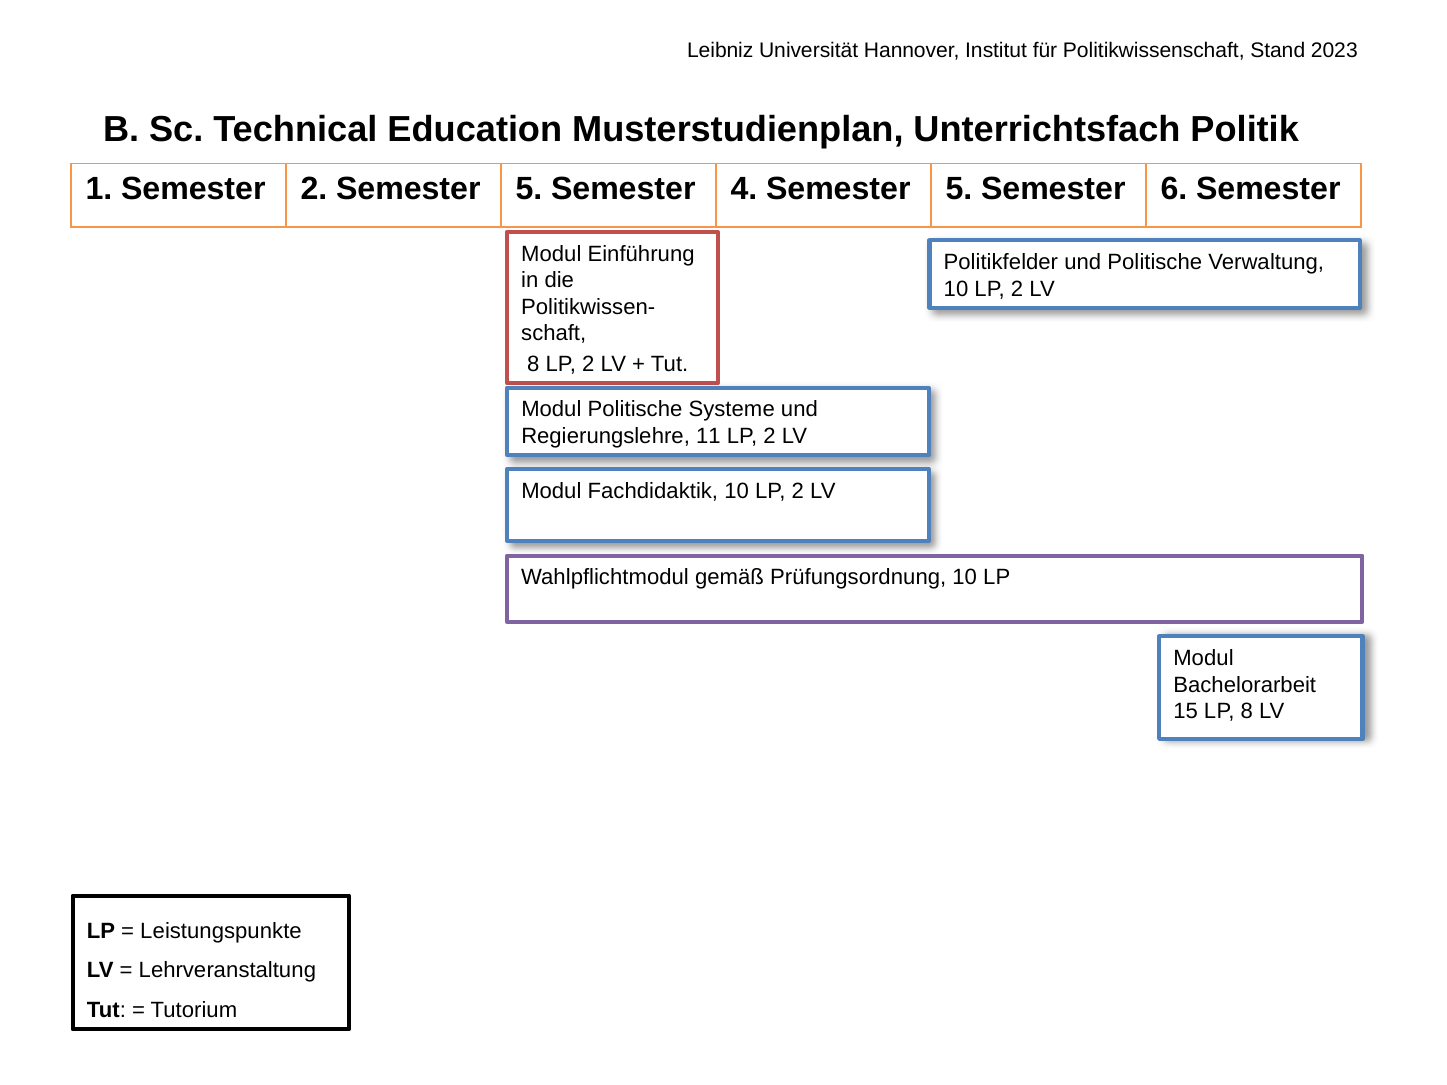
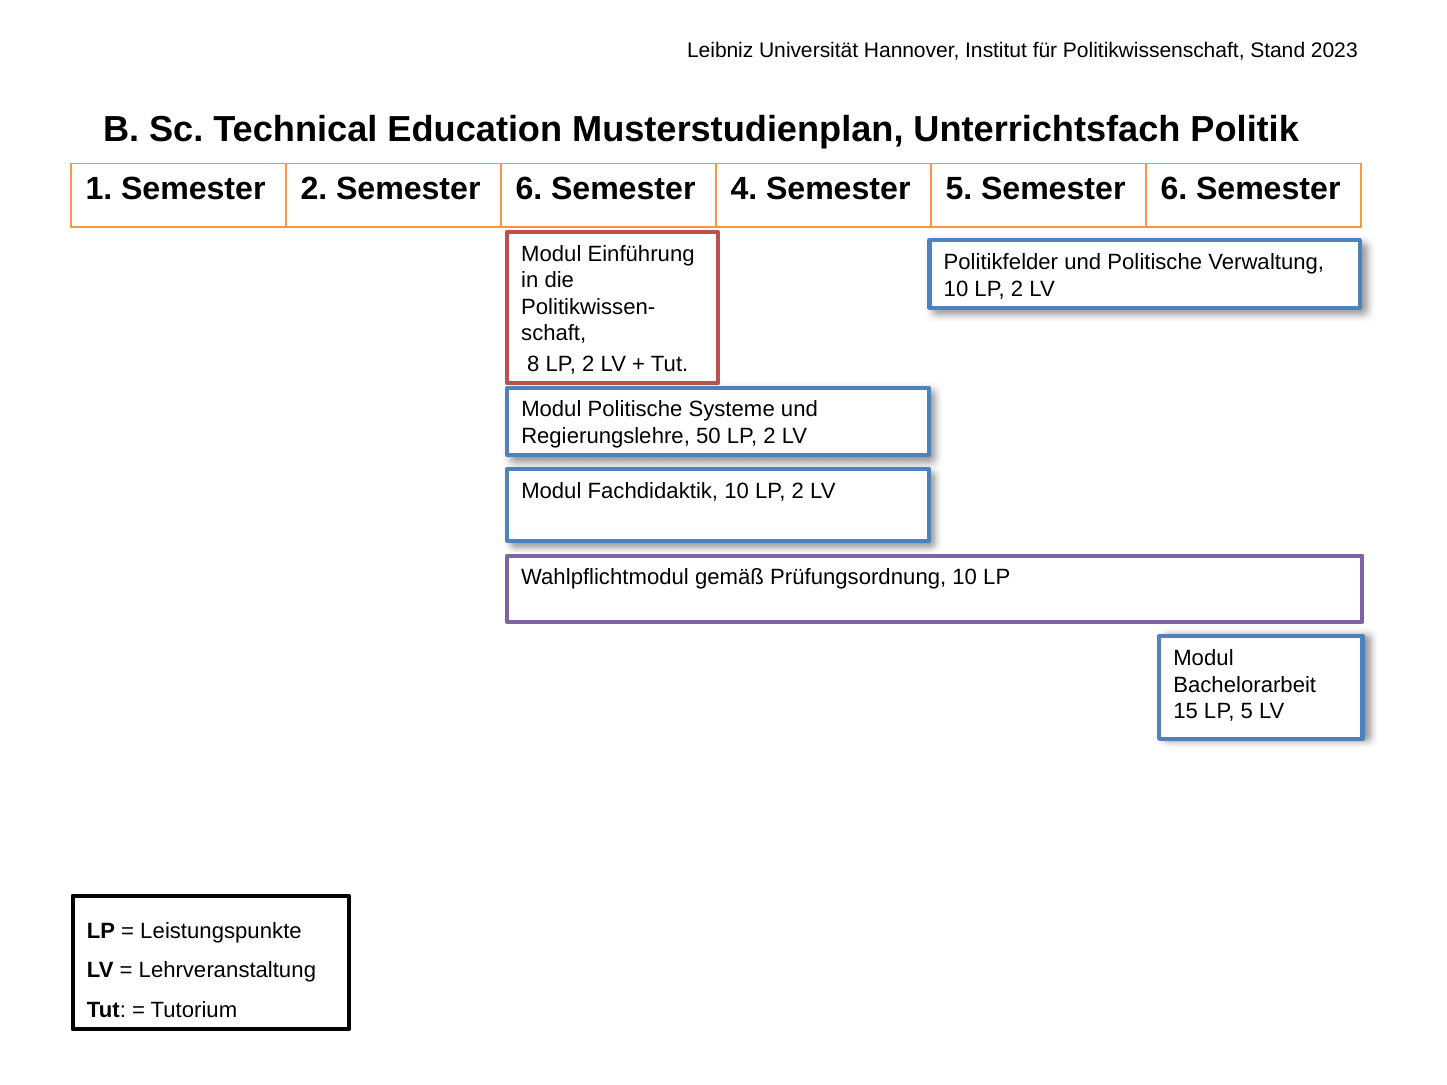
2 Semester 5: 5 -> 6 (529, 189)
11: 11 -> 50 (708, 436)
LP 8: 8 -> 5 (1247, 712)
